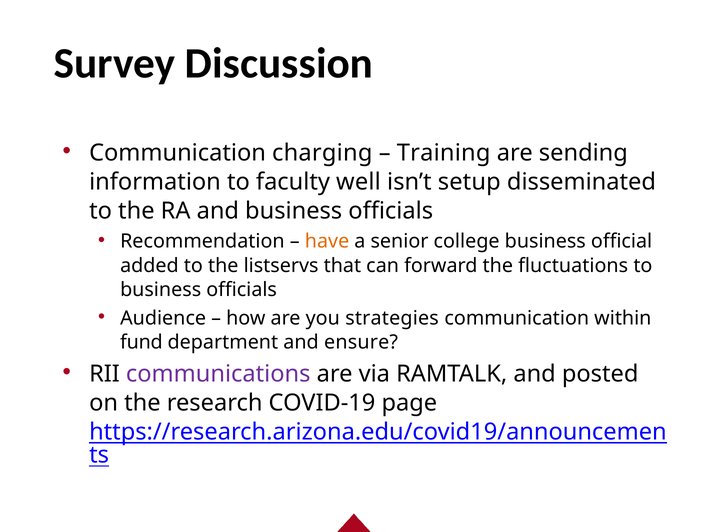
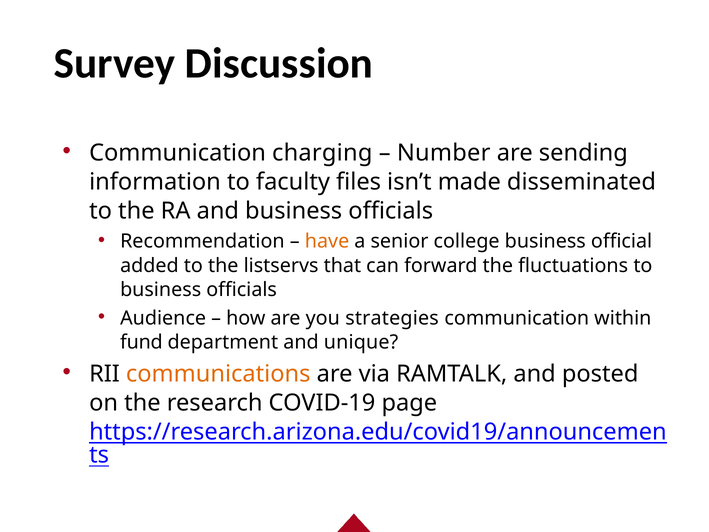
Training: Training -> Number (444, 153)
well: well -> files (359, 182)
setup: setup -> made (469, 182)
ensure: ensure -> unique (361, 342)
communications colour: purple -> orange (218, 374)
